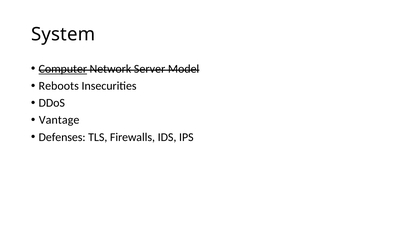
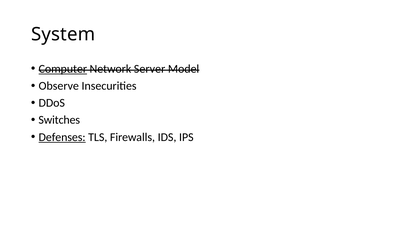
Reboots: Reboots -> Observe (59, 86)
Vantage: Vantage -> Switches (59, 120)
Defenses underline: none -> present (62, 137)
